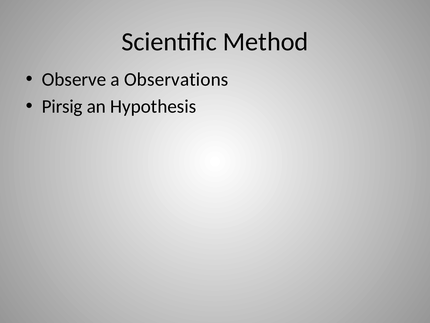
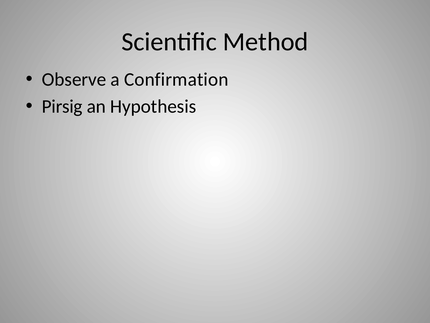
Observations: Observations -> Confirmation (176, 79)
